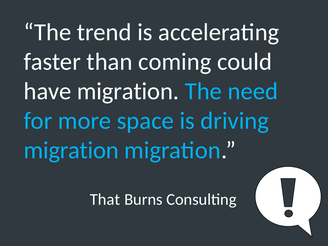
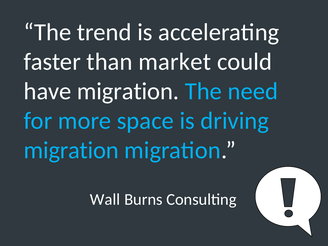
coming: coming -> market (175, 62)
That: That -> Wall (105, 199)
